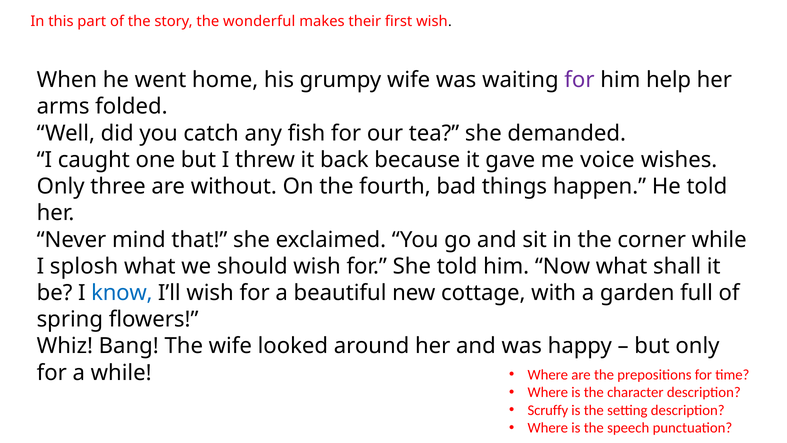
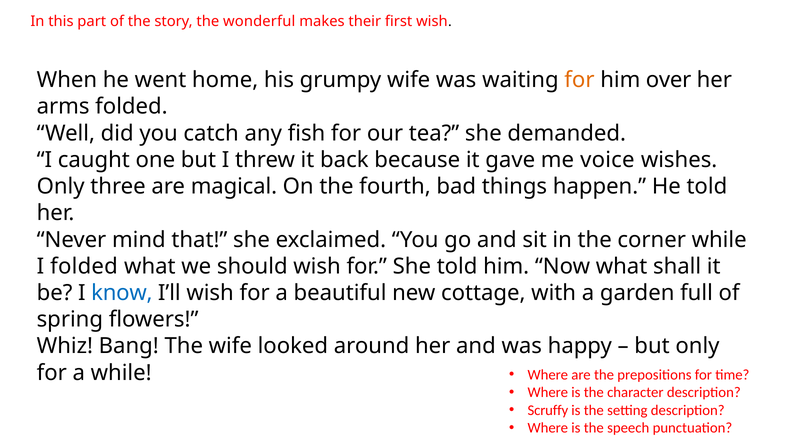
for colour: purple -> orange (579, 80)
help: help -> over (669, 80)
without: without -> magical (234, 186)
I splosh: splosh -> folded (84, 266)
